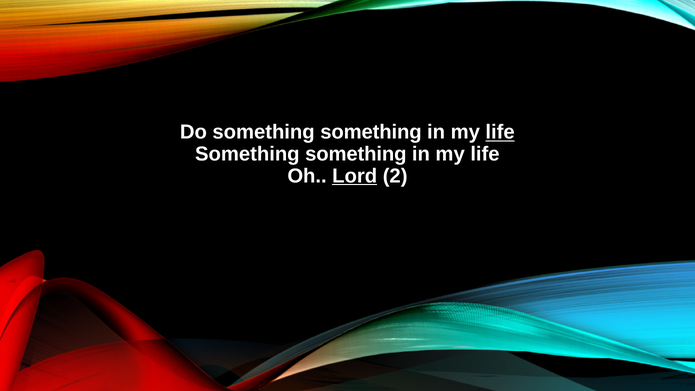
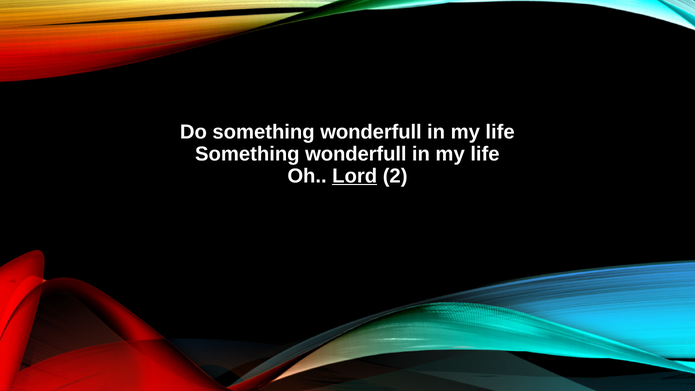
Do something something: something -> wonderfull (371, 132)
life underline: present -> none (500, 132)
something: something -> wonderfull (356, 154)
